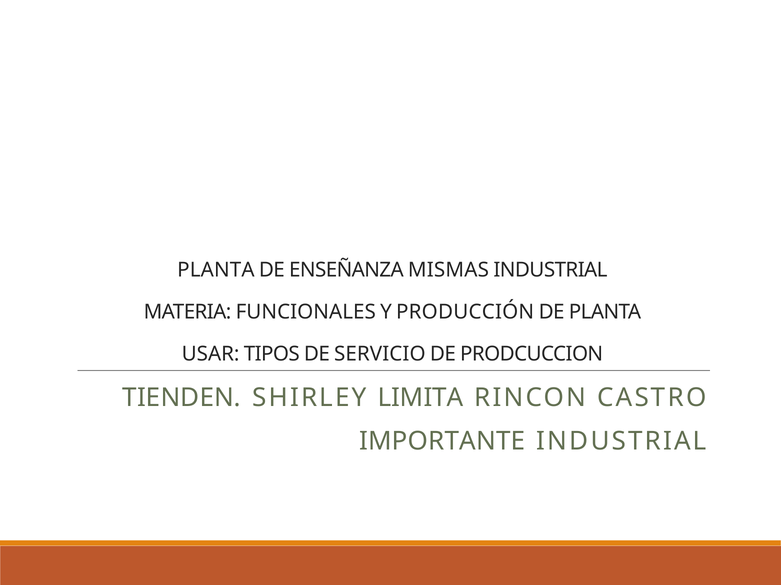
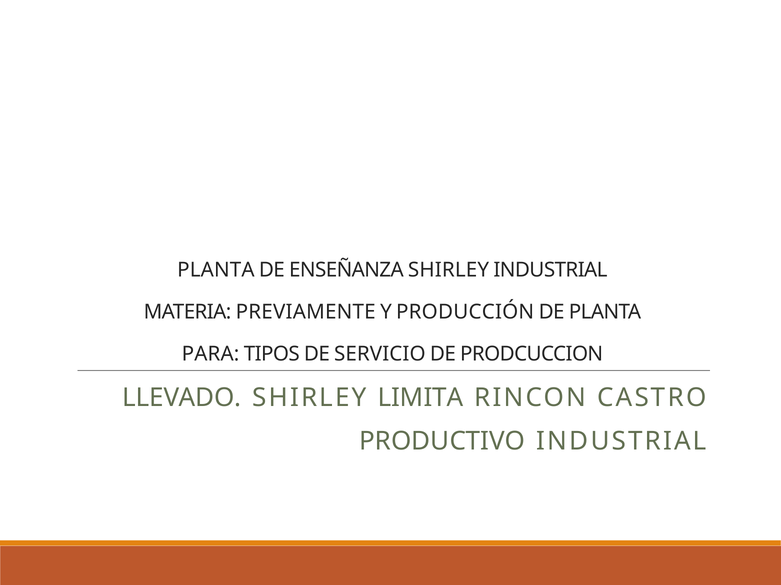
ENSEÑANZA MISMAS: MISMAS -> SHIRLEY (449, 270)
FUNCIONALES: FUNCIONALES -> PREVIAMENTE (306, 312)
USAR: USAR -> PARA (211, 354)
TIENDEN: TIENDEN -> LLEVADO (182, 398)
IMPORTANTE: IMPORTANTE -> PRODUCTIVO (442, 442)
